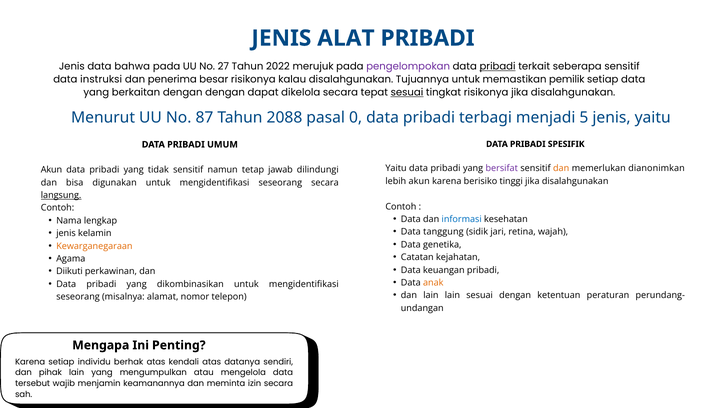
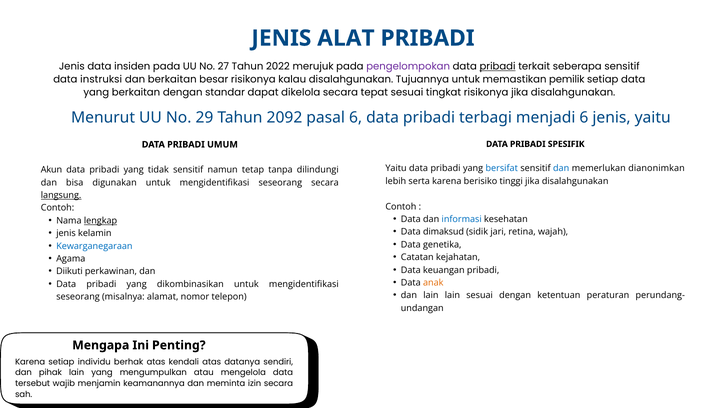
bahwa: bahwa -> insiden (132, 66)
dan penerima: penerima -> berkaitan (172, 79)
dengan dengan: dengan -> standar (225, 93)
sesuai underline: present -> none (407, 93)
87: 87 -> 29 (204, 118)
2088: 2088 -> 2092 (284, 118)
pasal 0: 0 -> 6 (356, 118)
menjadi 5: 5 -> 6 (584, 118)
bersifat colour: purple -> blue (502, 169)
dan colour: orange -> blue (561, 169)
jawab: jawab -> tanpa (280, 170)
lebih akun: akun -> serta (419, 181)
lengkap underline: none -> present (100, 221)
tanggung: tanggung -> dimaksud (443, 232)
Kewarganegaraan colour: orange -> blue (94, 246)
